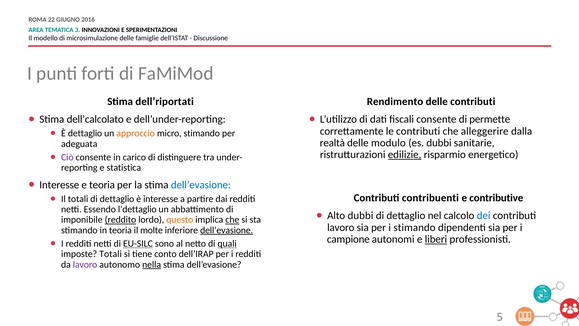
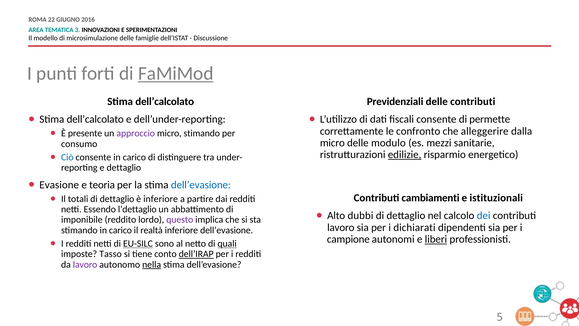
FaMiMod underline: none -> present (176, 73)
dell’riportati: dell’riportati -> dell’calcolato (165, 102)
Rendimento: Rendimento -> Previdenziali (395, 102)
È dettaglio: dettaglio -> presente (85, 133)
approccio colour: orange -> purple (136, 133)
le contributi: contributi -> confronto (418, 131)
realtà: realtà -> micro (332, 143)
es dubbi: dubbi -> mezzi (439, 143)
adeguata: adeguata -> consumo (79, 144)
Ciò colour: purple -> blue (67, 157)
e statistica: statistica -> dettaglio (124, 168)
Interesse: Interesse -> Evasione (59, 185)
è interesse: interesse -> inferiore (161, 199)
contribuenti: contribuenti -> cambiamenti (431, 198)
contributive: contributive -> istituzionali (496, 198)
reddito underline: present -> none (120, 220)
questo colour: orange -> purple (180, 220)
che underline: present -> none (232, 220)
i stimando: stimando -> dichiarati (414, 227)
stimando in teoria: teoria -> carico (120, 230)
molte: molte -> realtà (152, 230)
dell’evasione underline: present -> none (227, 230)
imposte Totali: Totali -> Tasso (111, 254)
dell’IRAP underline: none -> present (196, 254)
